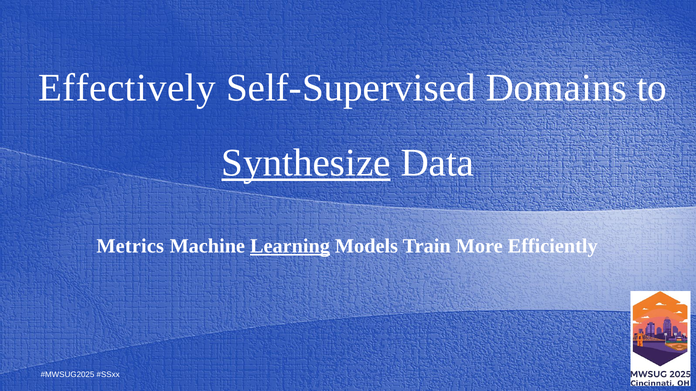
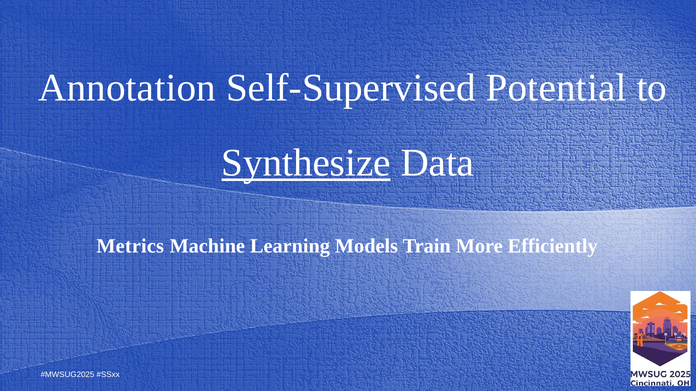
Effectively: Effectively -> Annotation (127, 88)
Domains: Domains -> Potential (556, 88)
Learning underline: present -> none (290, 246)
